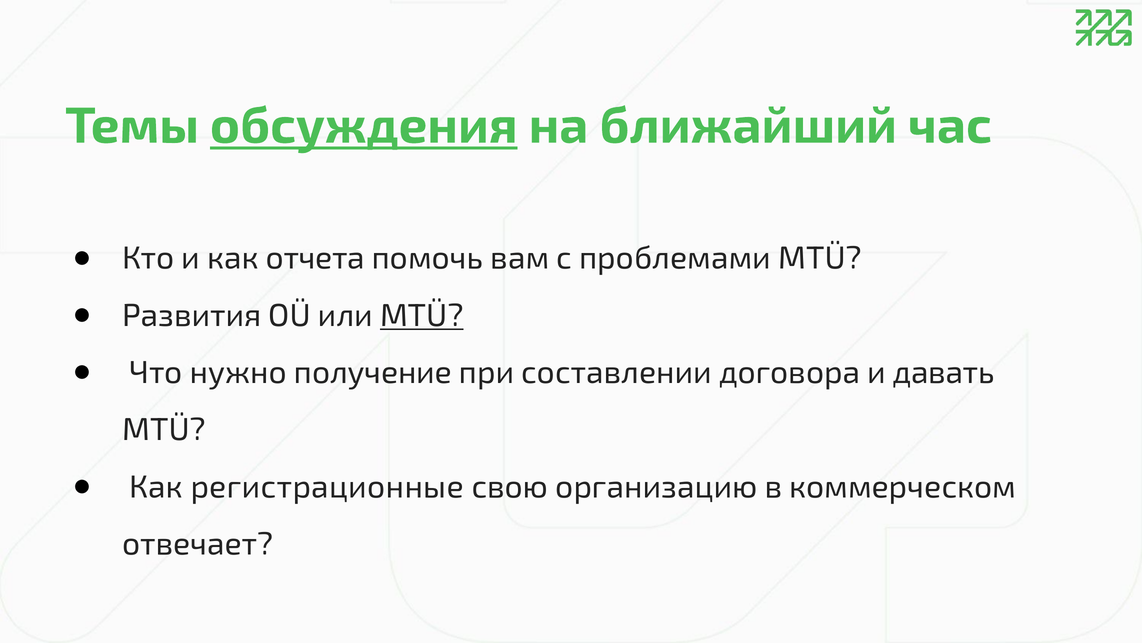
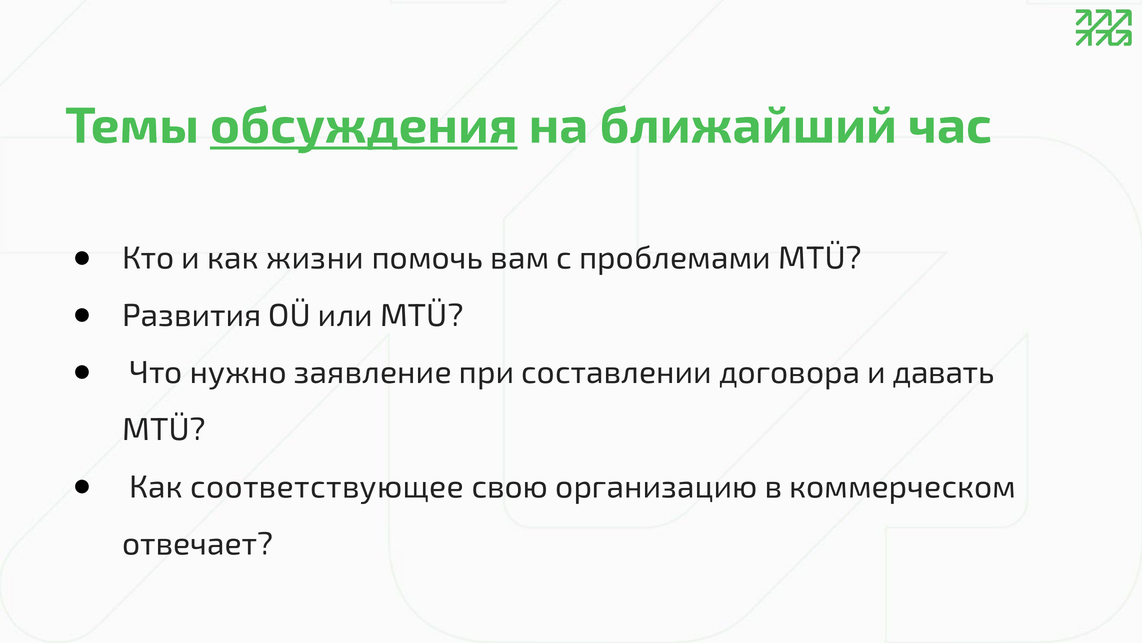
отчета: отчета -> жизни (315, 258)
MTÜ underline: present -> none (422, 315)
получение: получение -> заявление (373, 372)
регистрационные: регистрационные -> соответствующее (327, 487)
